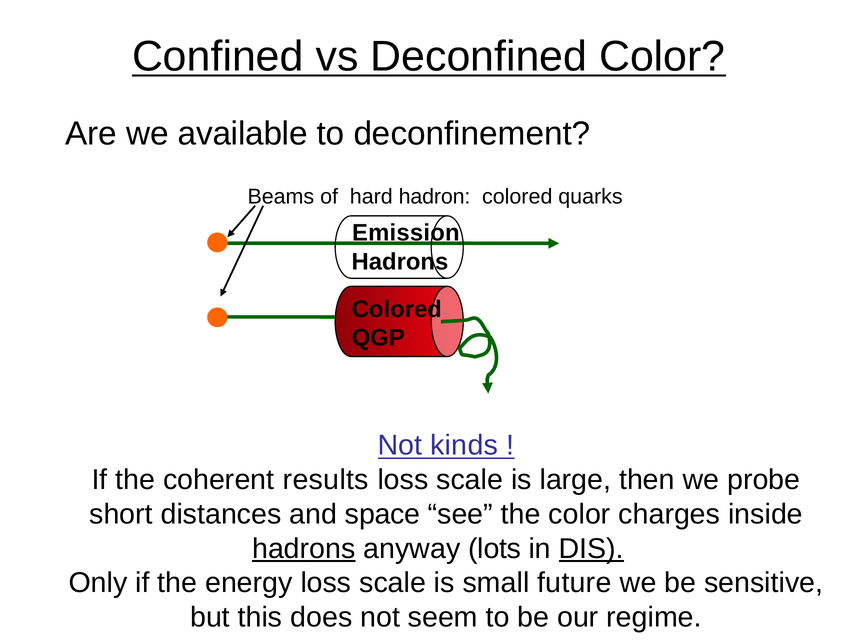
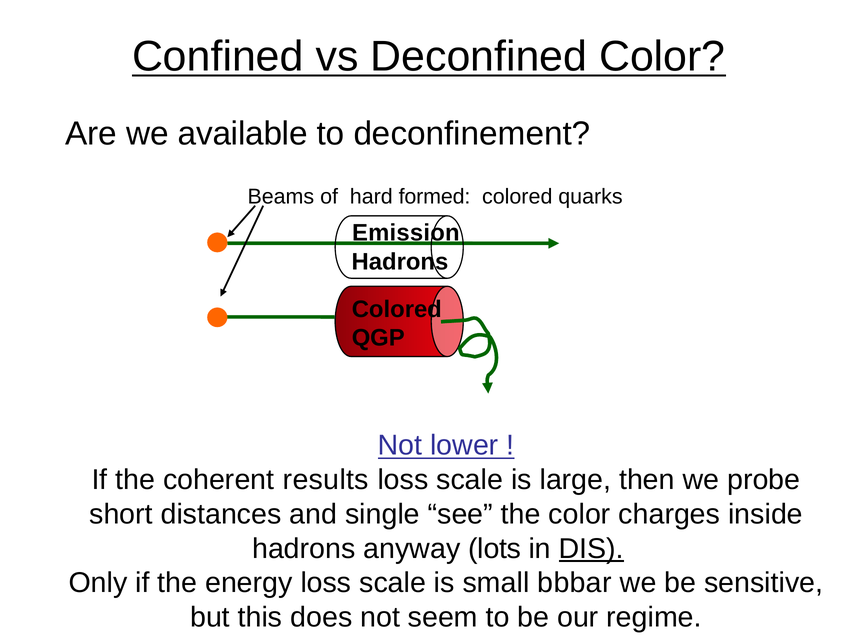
hadron: hadron -> formed (435, 197)
kinds: kinds -> lower (464, 445)
space: space -> single (382, 514)
hadrons underline: present -> none (304, 548)
future: future -> bbbar (574, 582)
